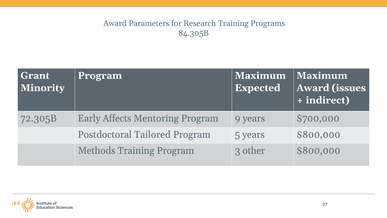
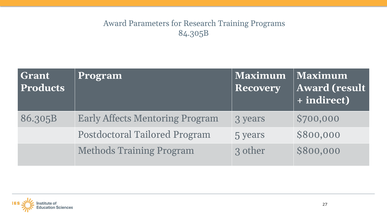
Minority: Minority -> Products (43, 88)
Expected: Expected -> Recovery (258, 88)
issues: issues -> result (349, 88)
72.305B: 72.305B -> 86.305B (39, 118)
Mentoring Program 9: 9 -> 3 (238, 118)
